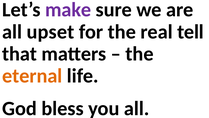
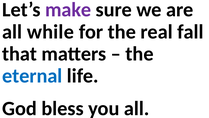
upset: upset -> while (50, 32)
tell: tell -> fall (190, 32)
eternal colour: orange -> blue (32, 76)
